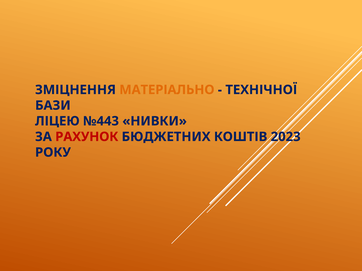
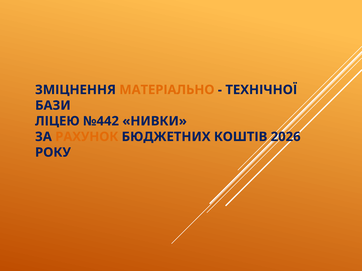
№443: №443 -> №442 (101, 121)
РАХУНОК colour: red -> orange (87, 137)
2023: 2023 -> 2026 (286, 137)
